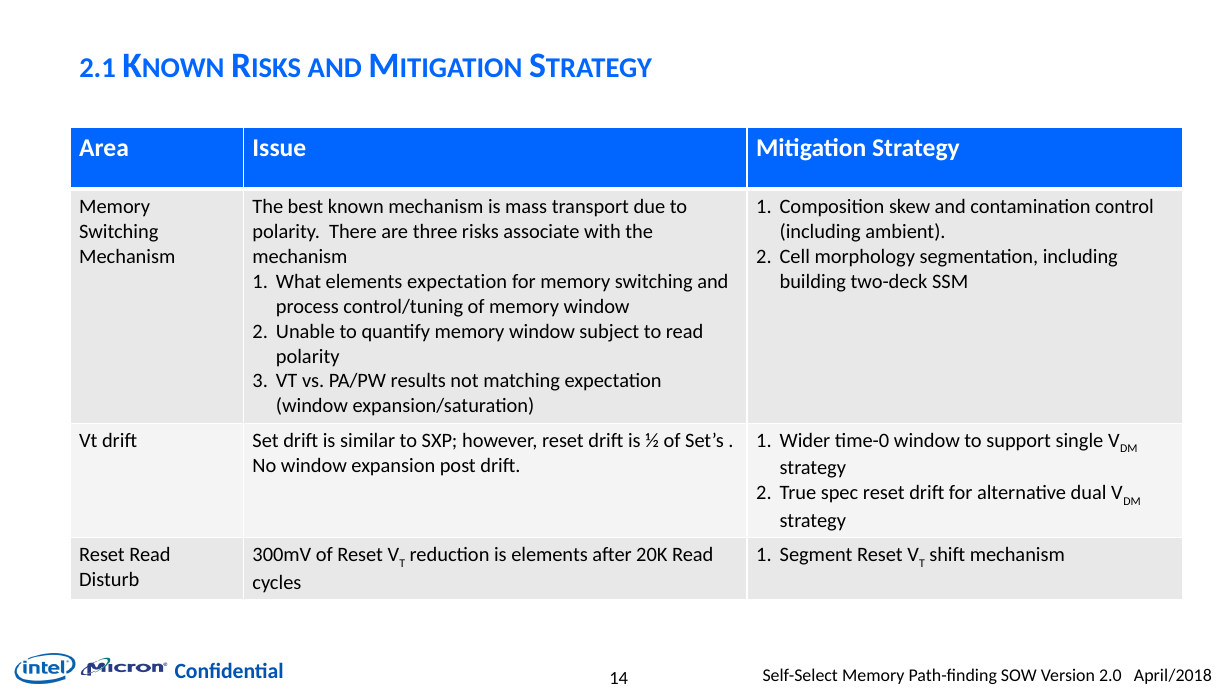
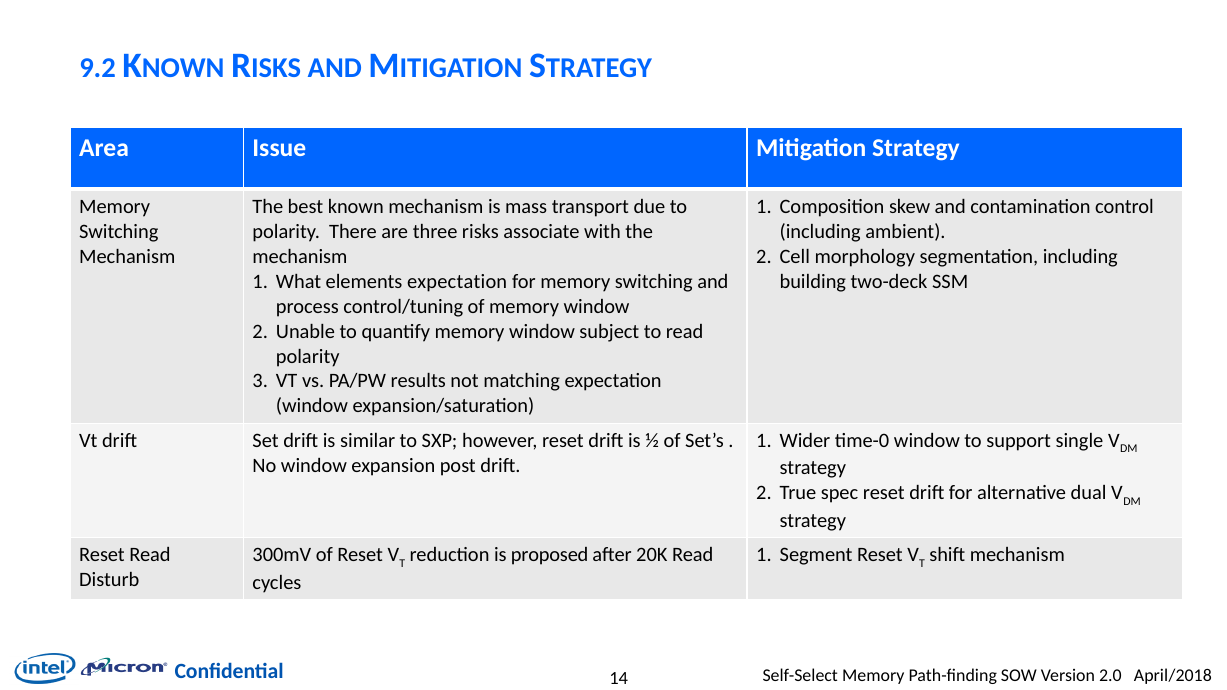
2.1: 2.1 -> 9.2 (98, 68)
is elements: elements -> proposed (550, 555)
